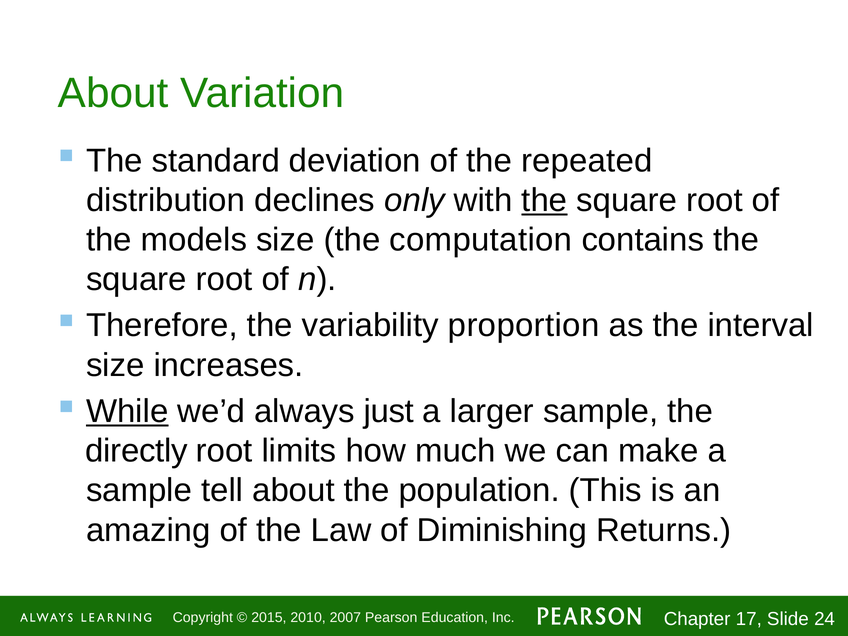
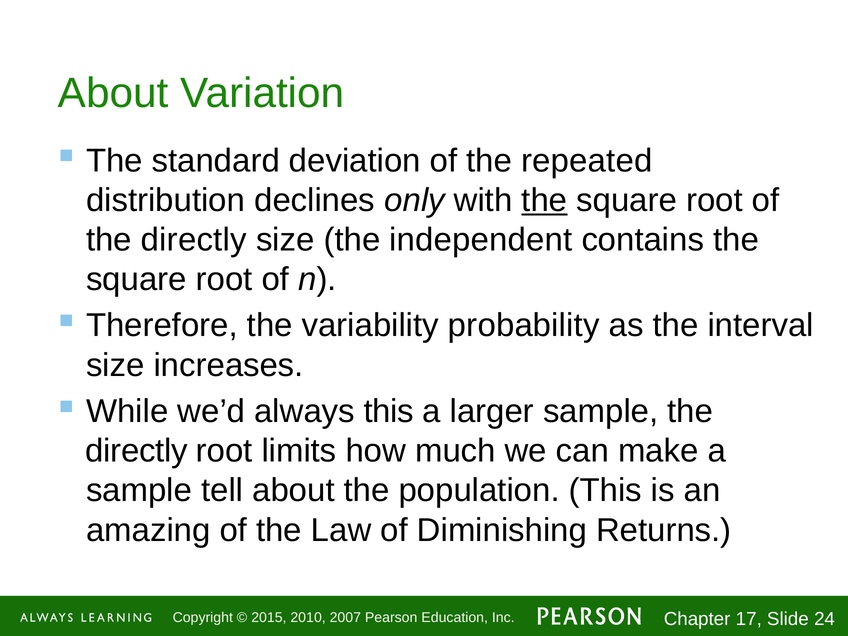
models: models -> directly (194, 240)
computation: computation -> independent (481, 240)
proportion: proportion -> probability (524, 326)
While underline: present -> none (127, 411)
always just: just -> this (389, 411)
